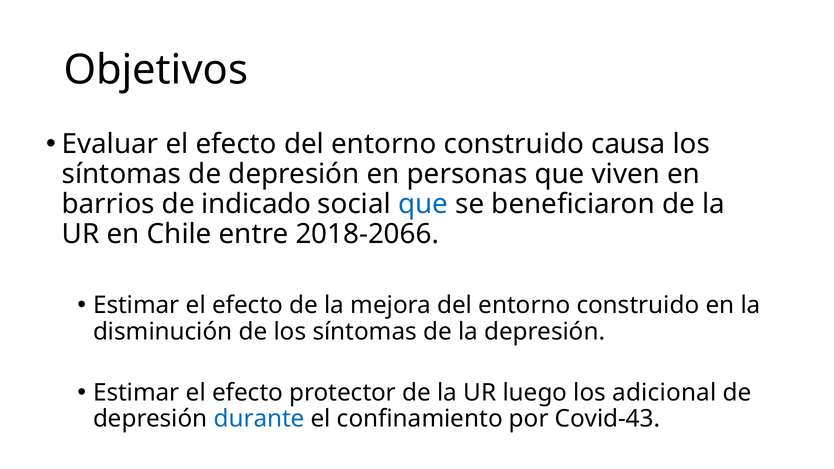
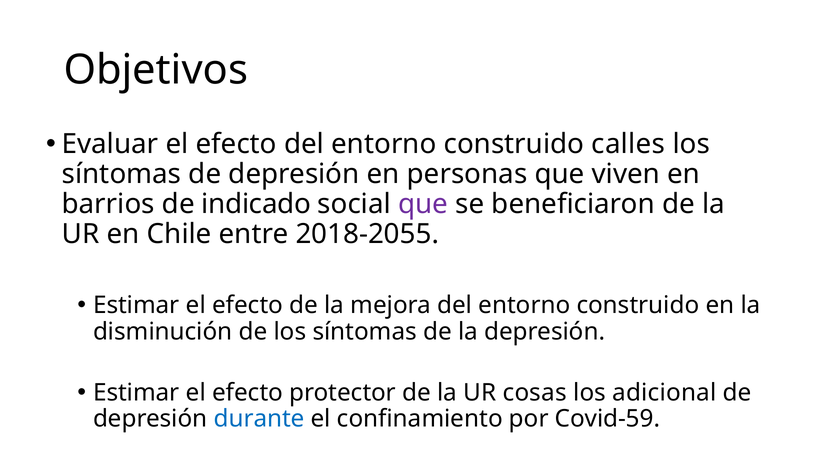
causa: causa -> calles (628, 144)
que colour: blue -> purple (423, 204)
2018-2066: 2018-2066 -> 2018-2055 (367, 234)
luego: luego -> cosas (535, 393)
Covid-43: Covid-43 -> Covid-59 (608, 419)
